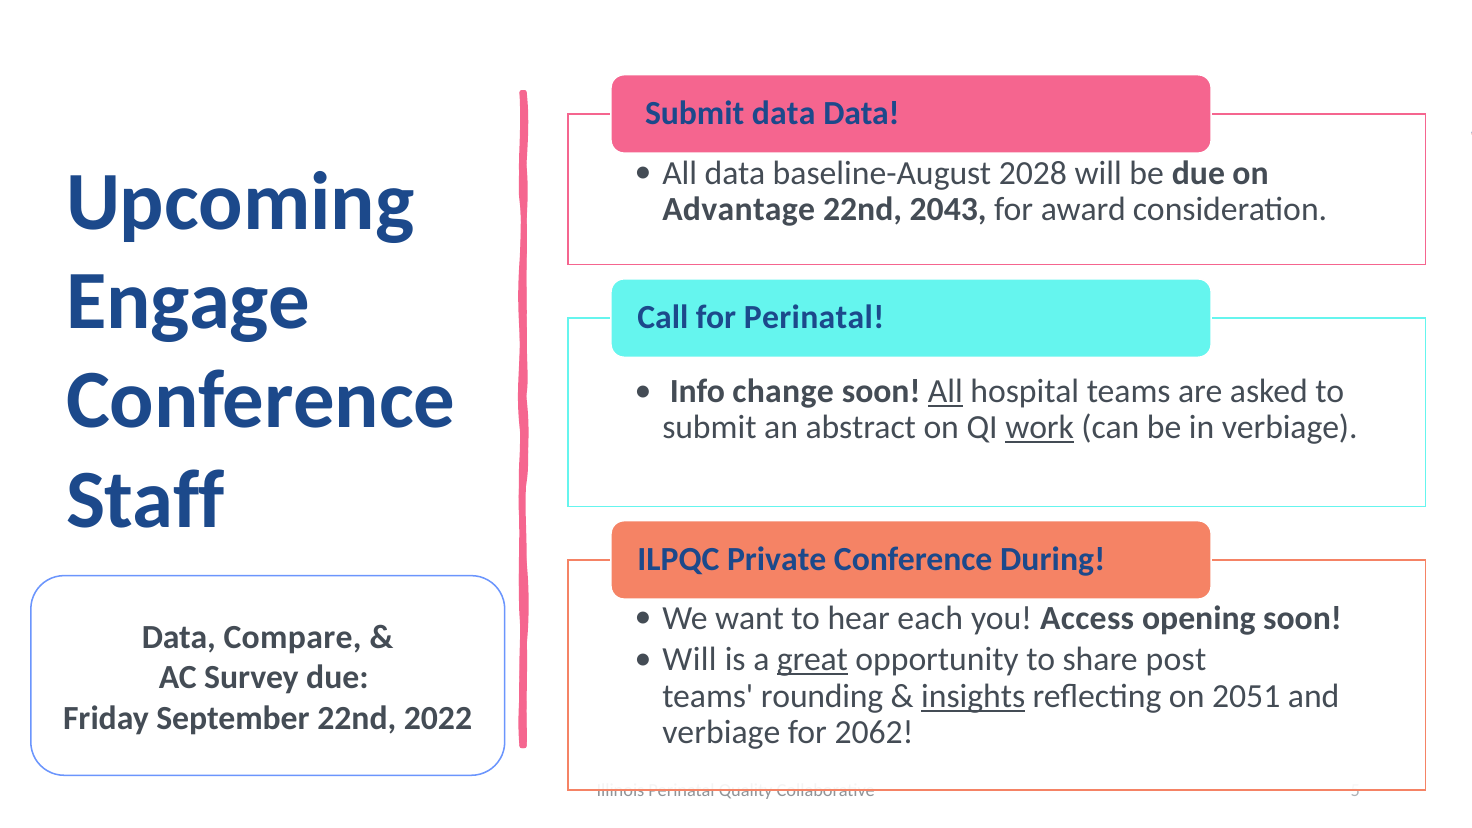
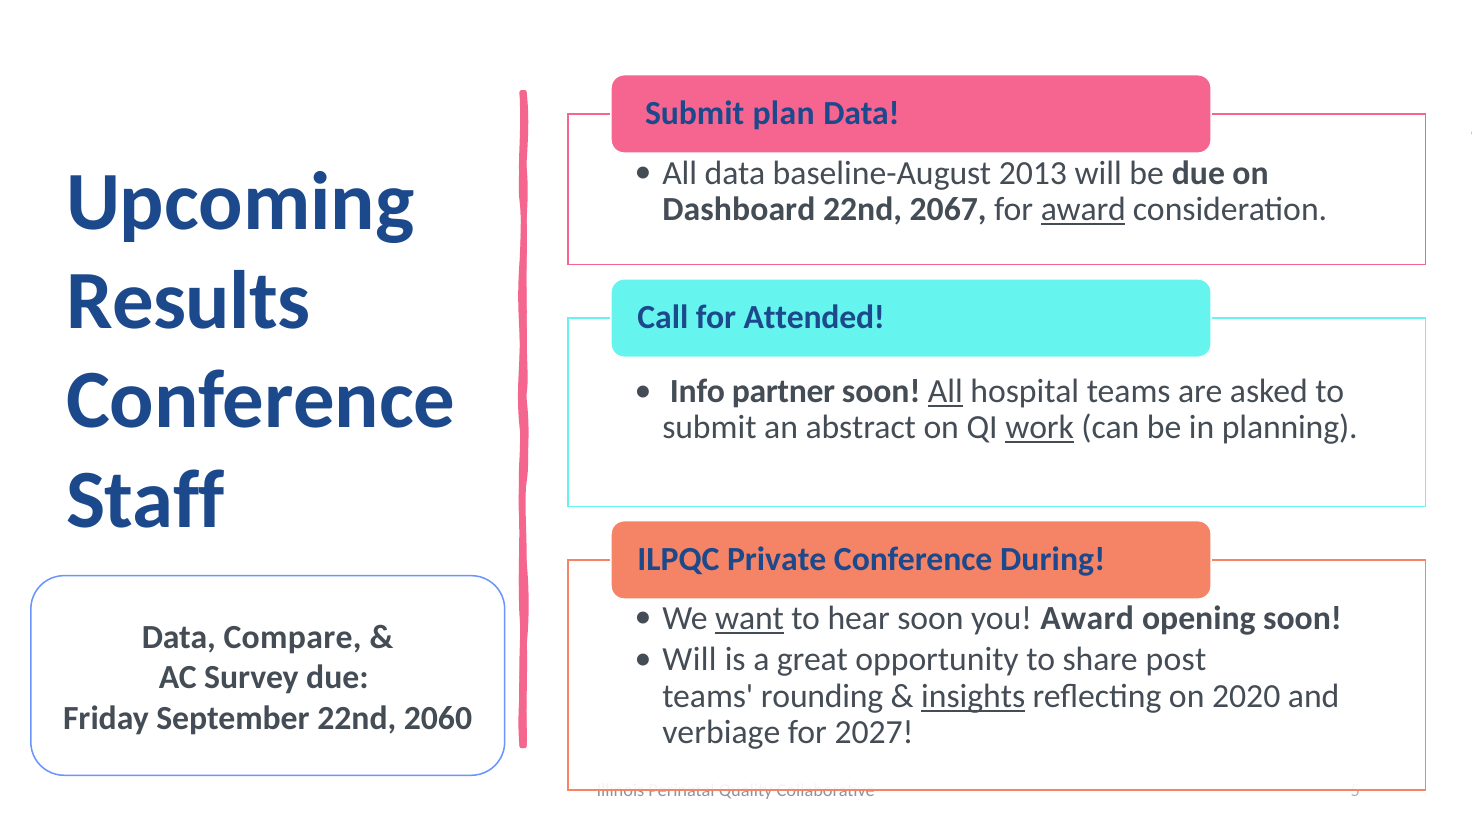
Submit data: data -> plan (784, 114)
2028: 2028 -> 2013 (1033, 173)
Advantage: Advantage -> Dashboard (739, 209)
2043: 2043 -> 2067 (948, 209)
award underline: none -> present (1083, 209)
Engage: Engage -> Results (188, 301)
for Perinatal: Perinatal -> Attended (814, 318)
change: change -> partner (783, 391)
in verbiage: verbiage -> planning (1290, 428)
want underline: none -> present (750, 618)
hear each: each -> soon (930, 618)
you Access: Access -> Award (1087, 618)
great underline: present -> none (812, 660)
2051: 2051 -> 2020 (1246, 696)
2022: 2022 -> 2060 (438, 718)
2062: 2062 -> 2027 (874, 733)
